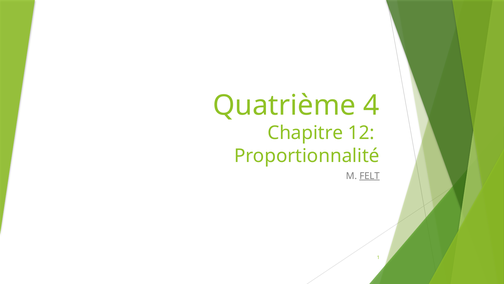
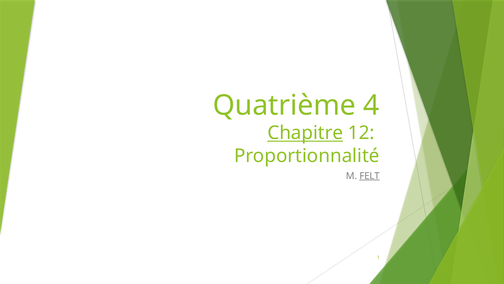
Chapitre underline: none -> present (305, 133)
